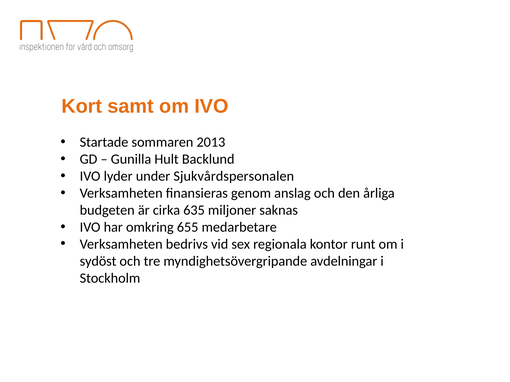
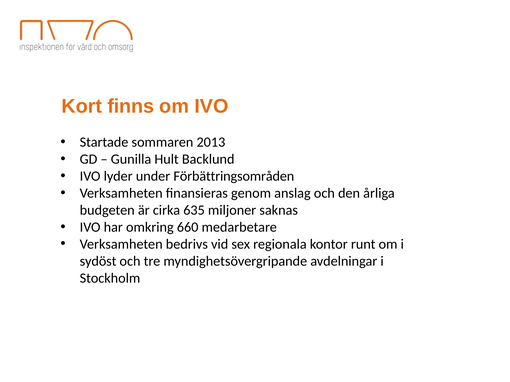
samt: samt -> finns (131, 106)
Sjukvårdspersonalen: Sjukvårdspersonalen -> Förbättringsområden (234, 176)
655: 655 -> 660 (188, 227)
